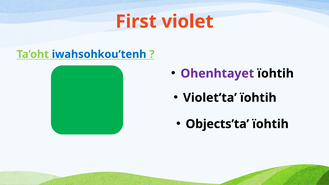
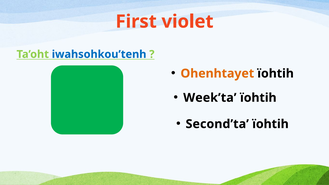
Ohenhtayet colour: purple -> orange (217, 73)
Violet’ta: Violet’ta -> Week’ta (210, 98)
Objects’ta: Objects’ta -> Second’ta (217, 124)
